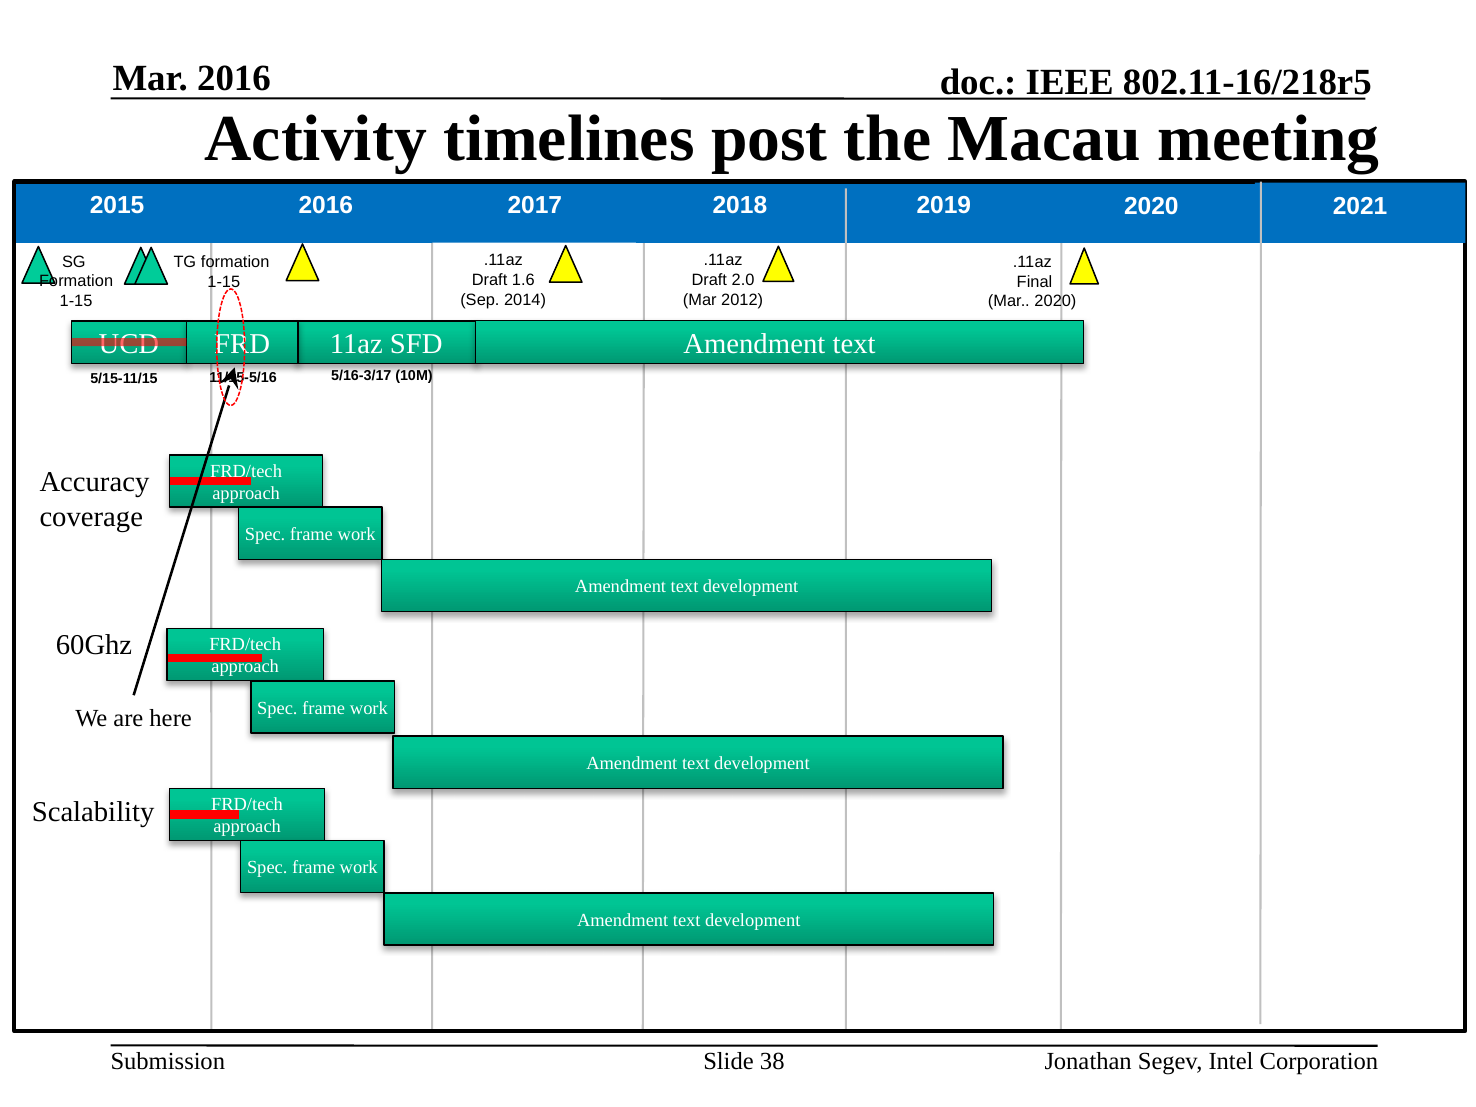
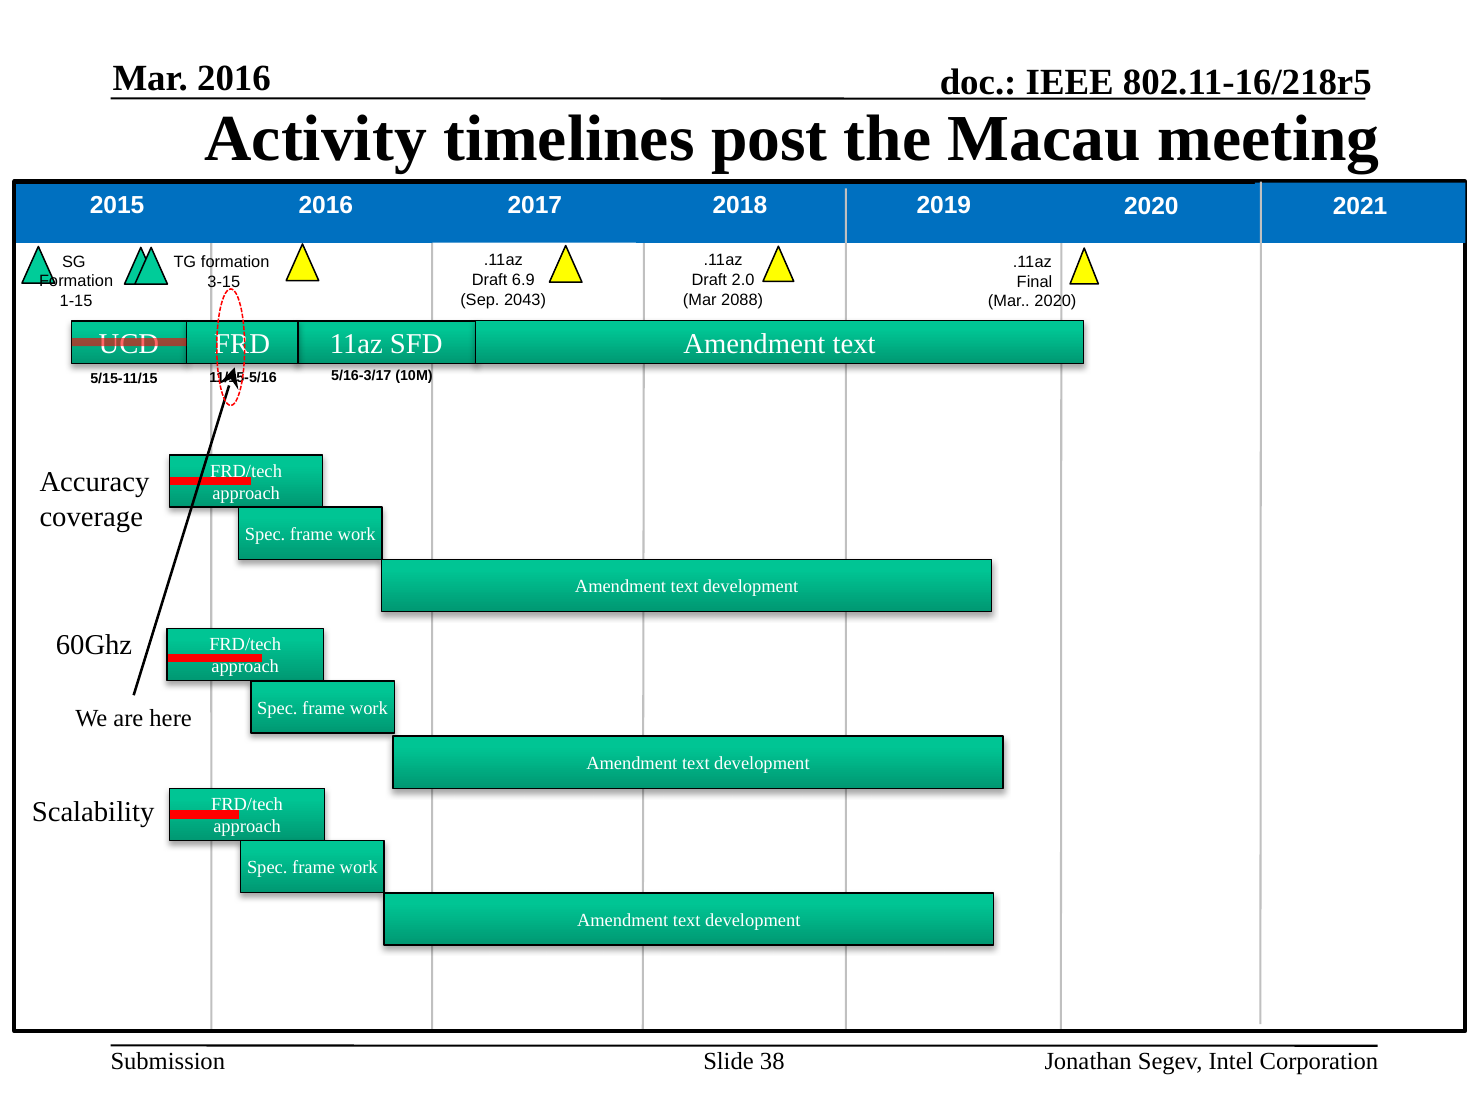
1.6: 1.6 -> 6.9 (523, 280)
1-15: 1-15 -> 3-15 (224, 282)
2014: 2014 -> 2043 (525, 300)
2012: 2012 -> 2088 (742, 300)
